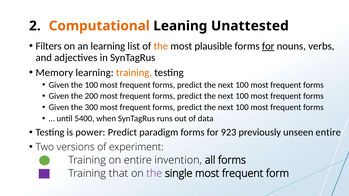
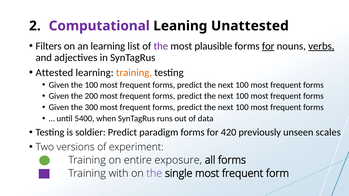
Computational colour: orange -> purple (99, 26)
the colour: orange -> purple (161, 46)
verbs underline: none -> present (321, 46)
Memory: Memory -> Attested (54, 73)
power: power -> soldier (90, 133)
923: 923 -> 420 (229, 133)
unseen entire: entire -> scales (328, 133)
invention: invention -> exposure (178, 160)
that: that -> with (119, 174)
